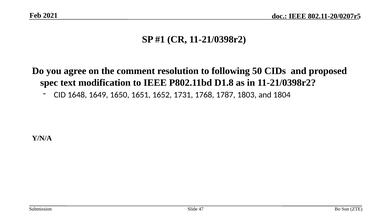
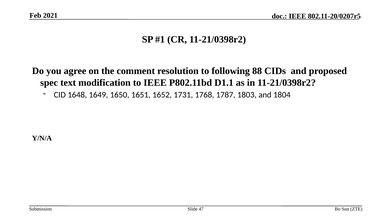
50: 50 -> 88 (257, 71)
D1.8: D1.8 -> D1.1 (224, 83)
